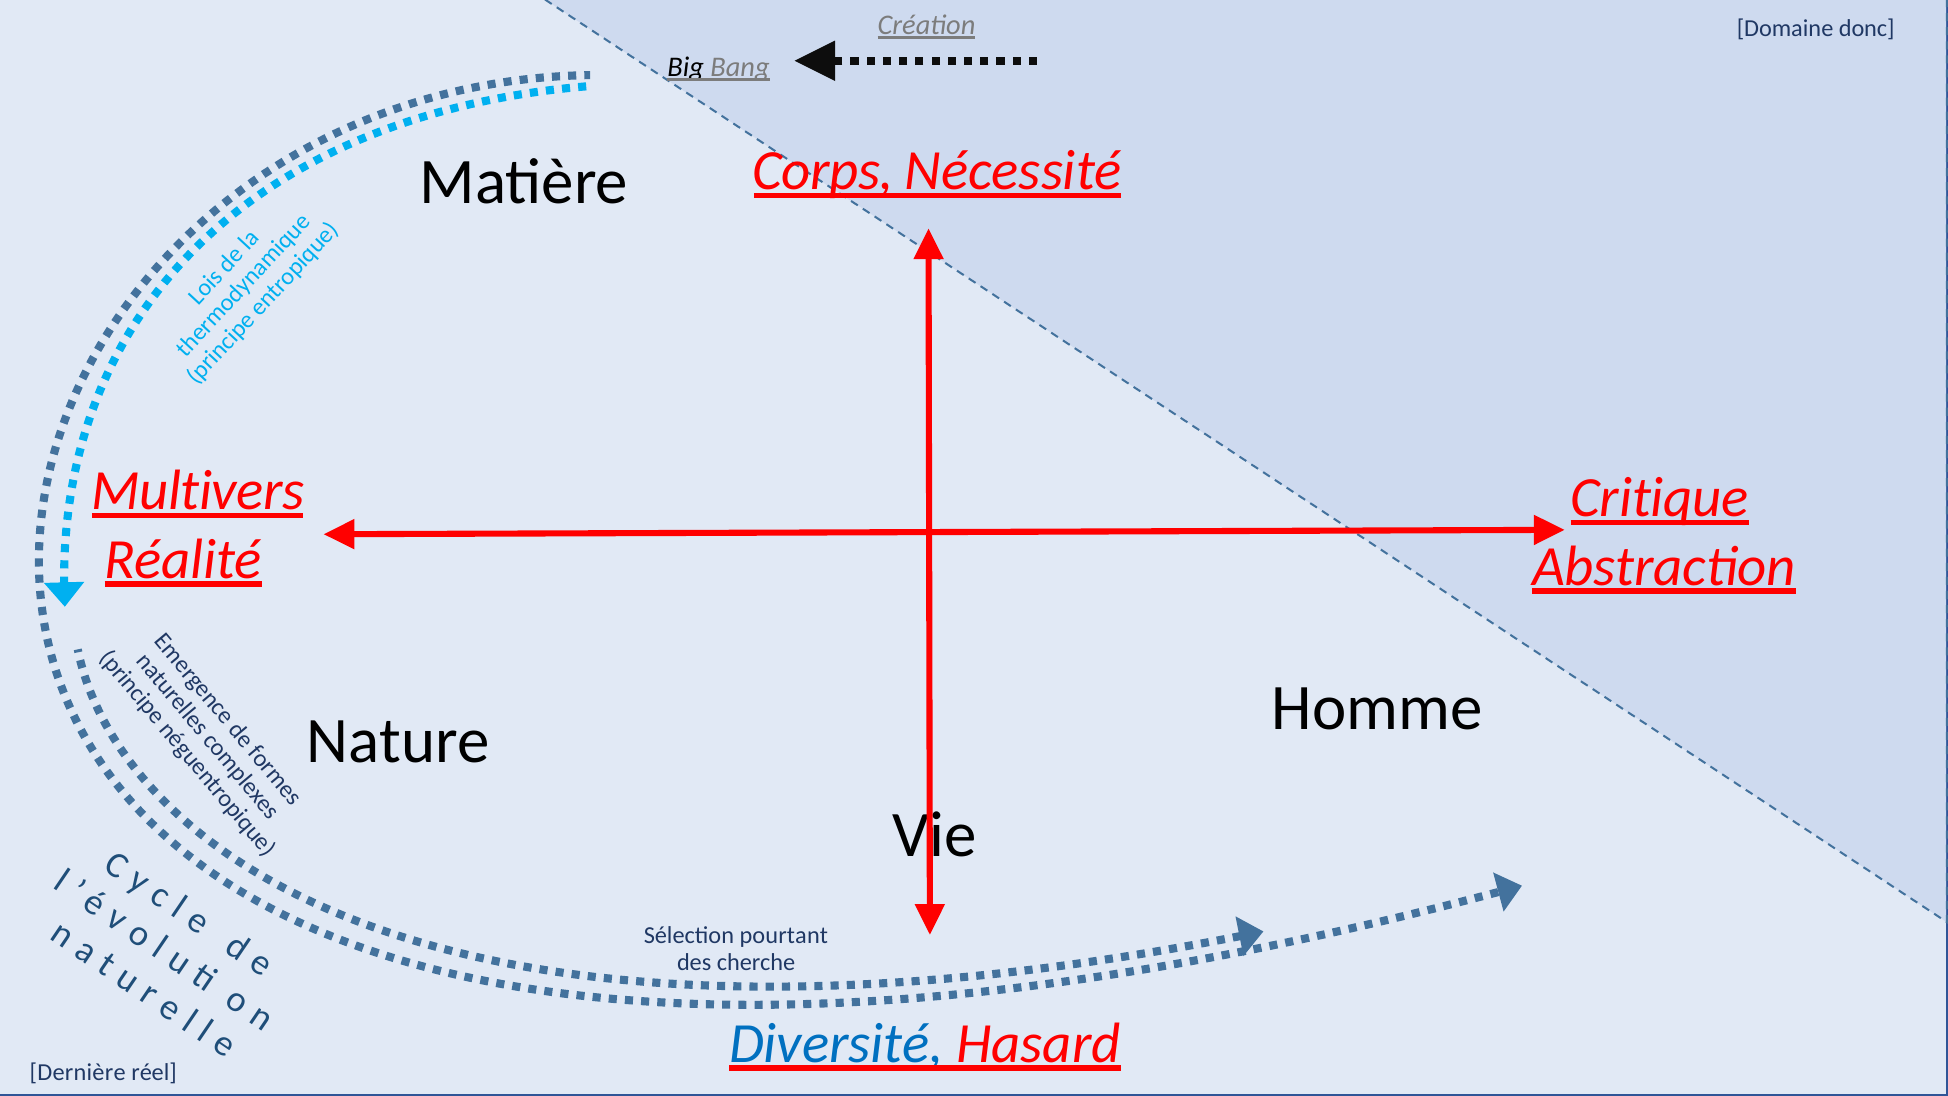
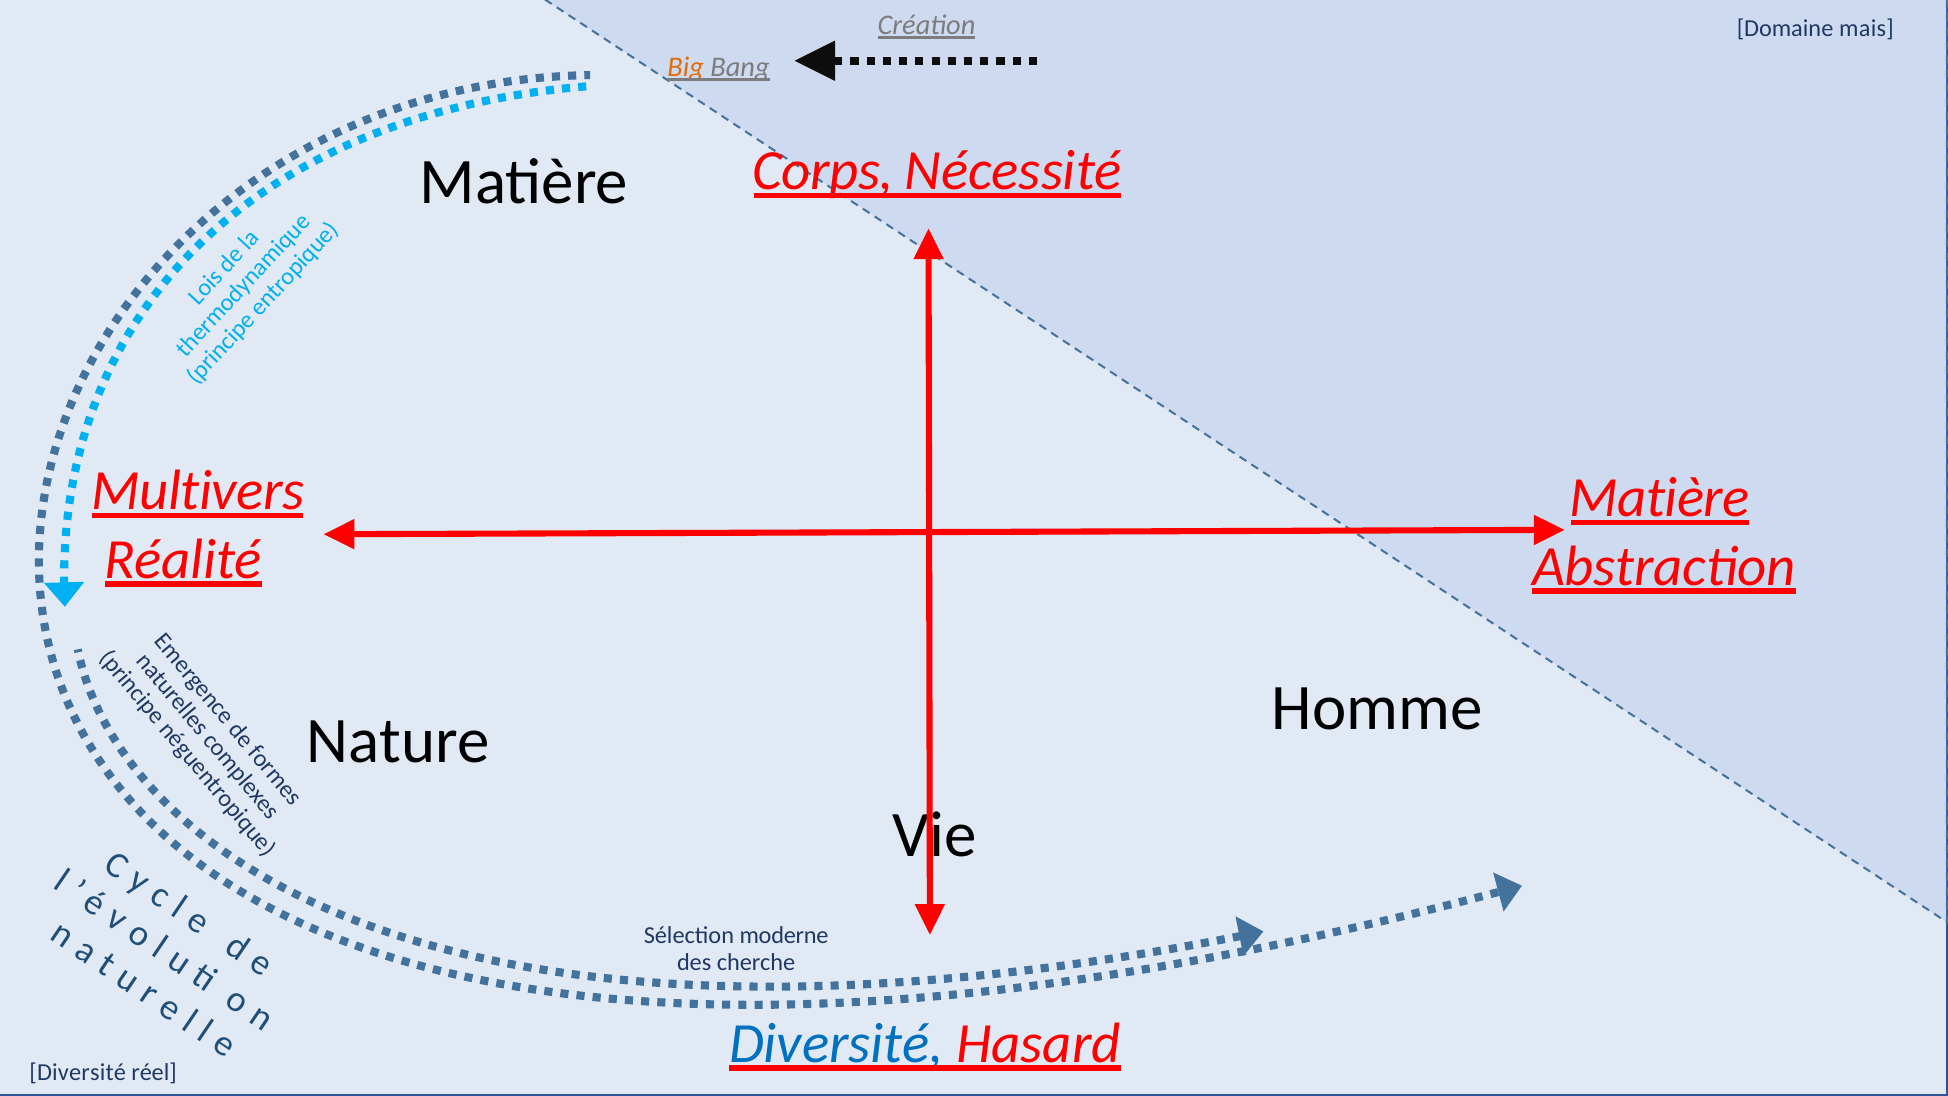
donc: donc -> mais (1866, 29)
Big colour: black -> orange (686, 67)
Critique: Critique -> Matière (1660, 498)
pourtant: pourtant -> moderne (784, 936)
Dernière: Dernière -> Diversité (78, 1072)
